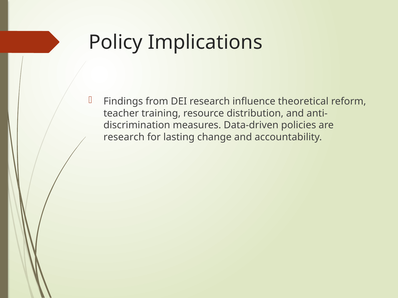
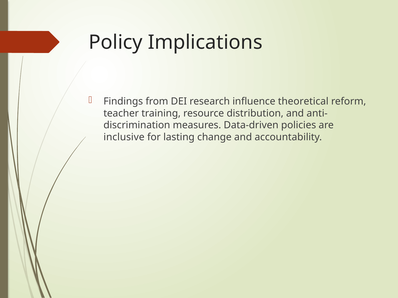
research: research -> inclusive (124, 137)
